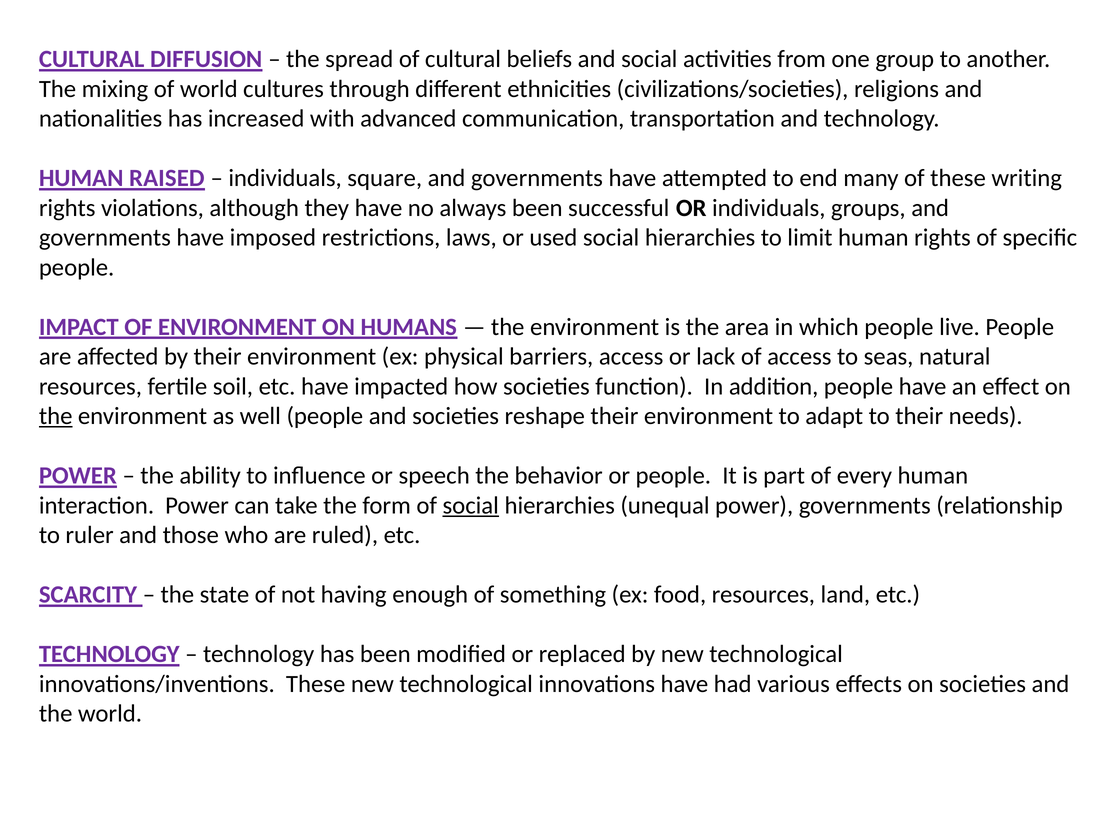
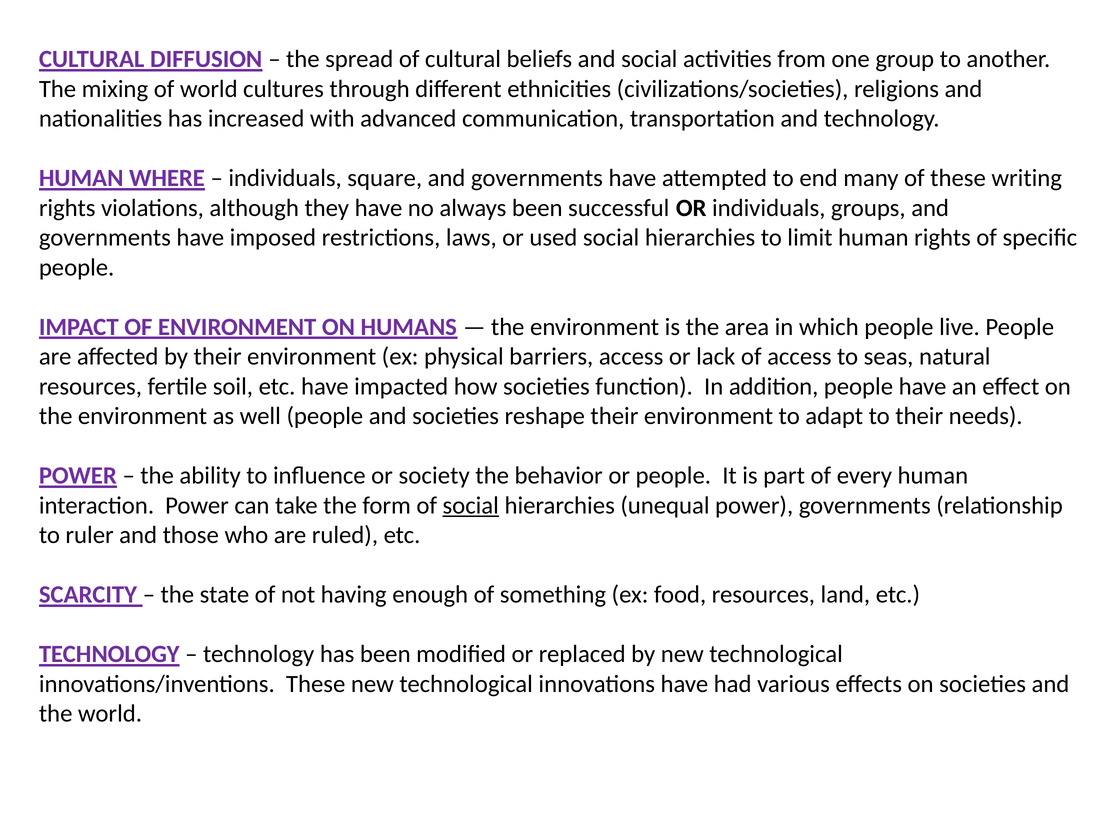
RAISED: RAISED -> WHERE (167, 178)
the underline: present -> none (56, 417)
speech: speech -> society (434, 476)
